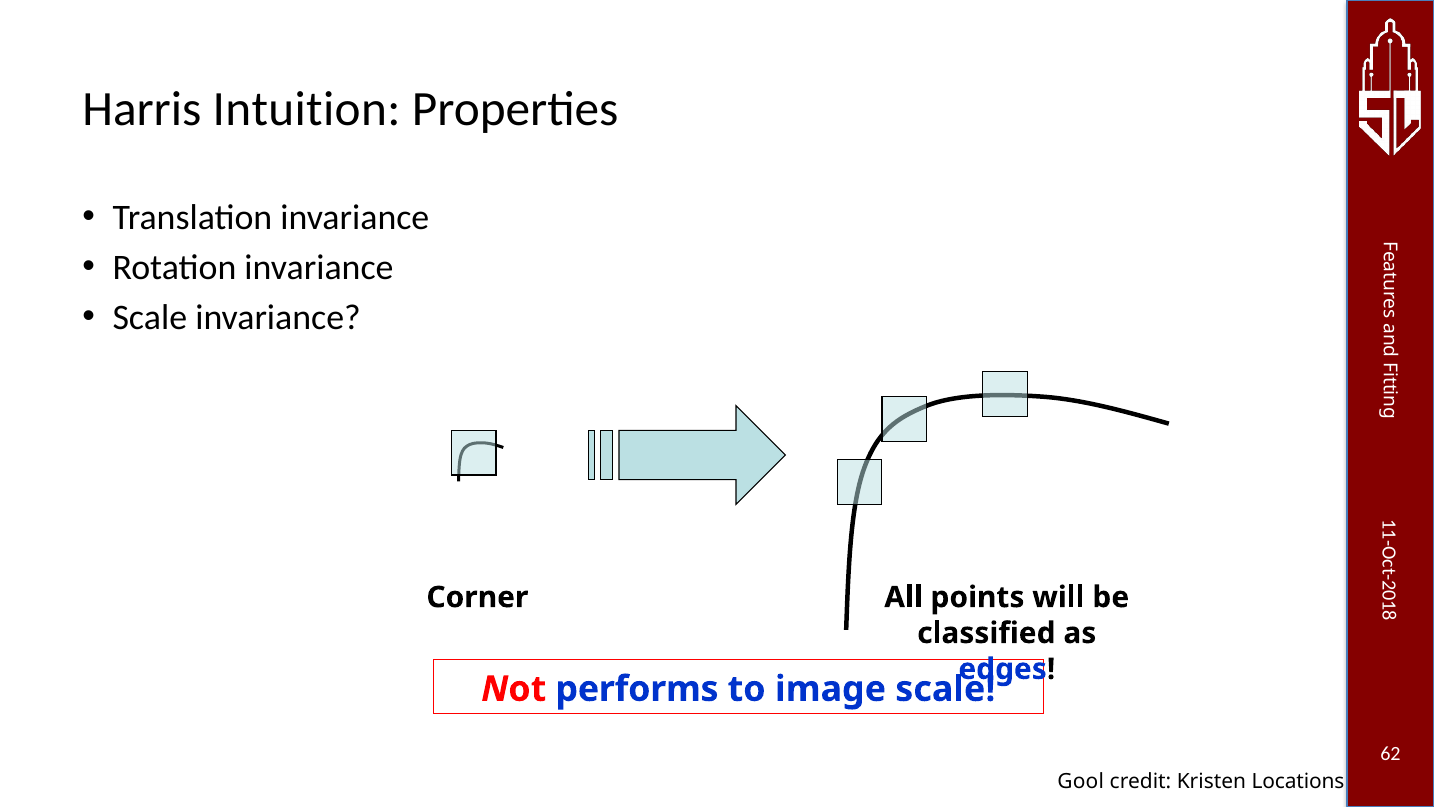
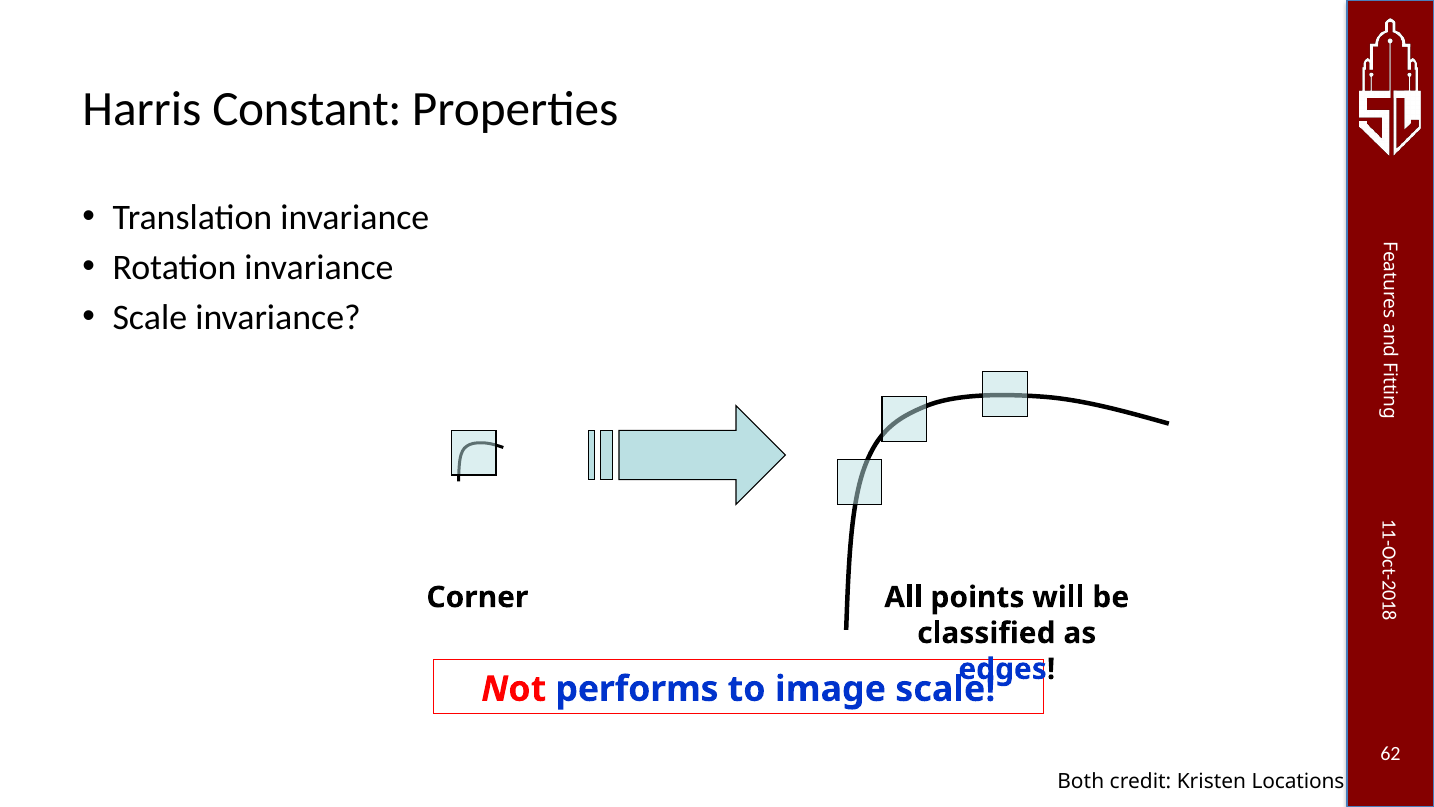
Intuition: Intuition -> Constant (307, 109)
Gool: Gool -> Both (1081, 781)
